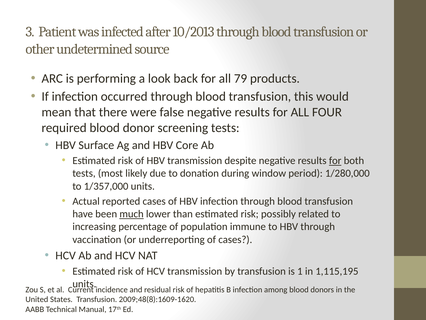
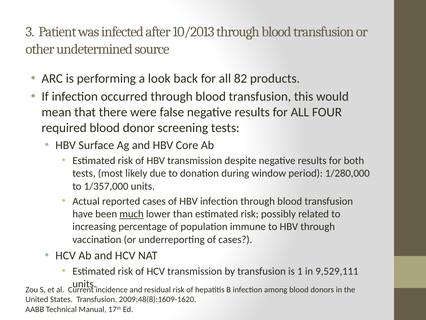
79: 79 -> 82 (241, 78)
for underline: present -> none (335, 160)
1,115,195: 1,115,195 -> 9,529,111 (337, 271)
